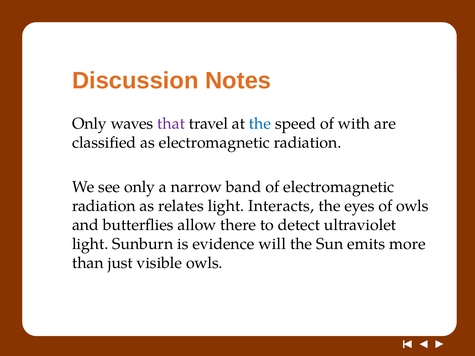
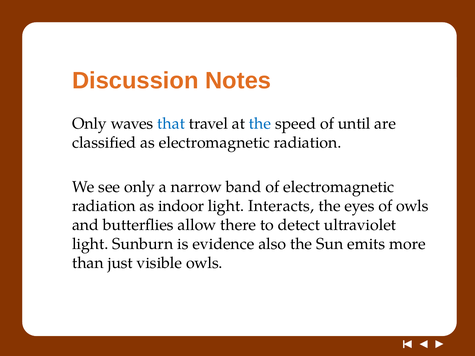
that colour: purple -> blue (171, 124)
with: with -> until (354, 124)
relates: relates -> indoor (181, 206)
will: will -> also (272, 244)
